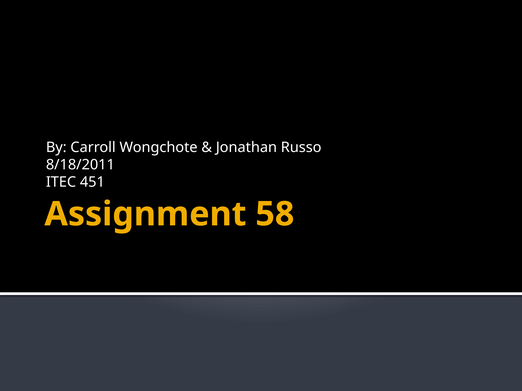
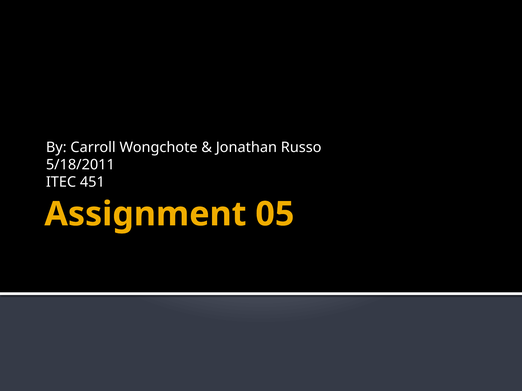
8/18/2011: 8/18/2011 -> 5/18/2011 (80, 165)
58: 58 -> 05 (275, 214)
